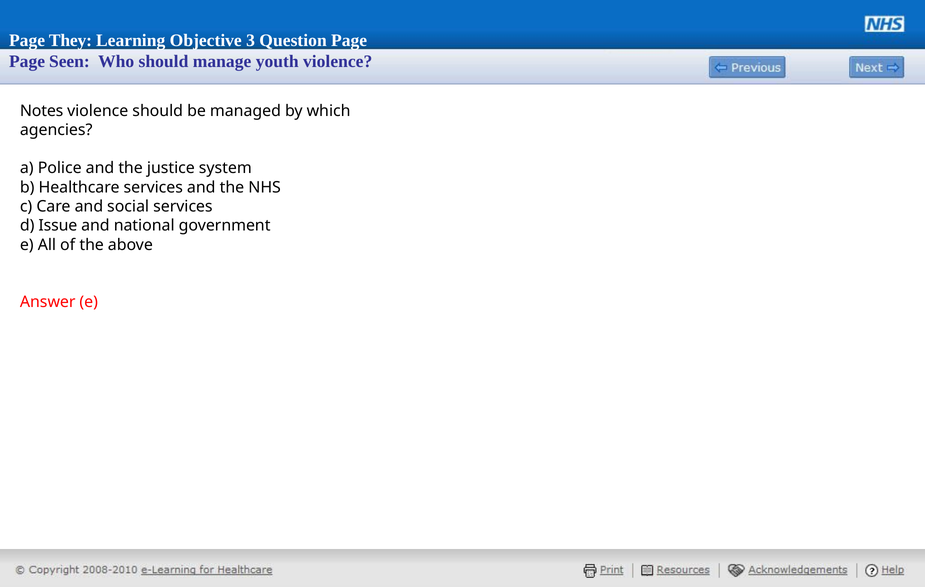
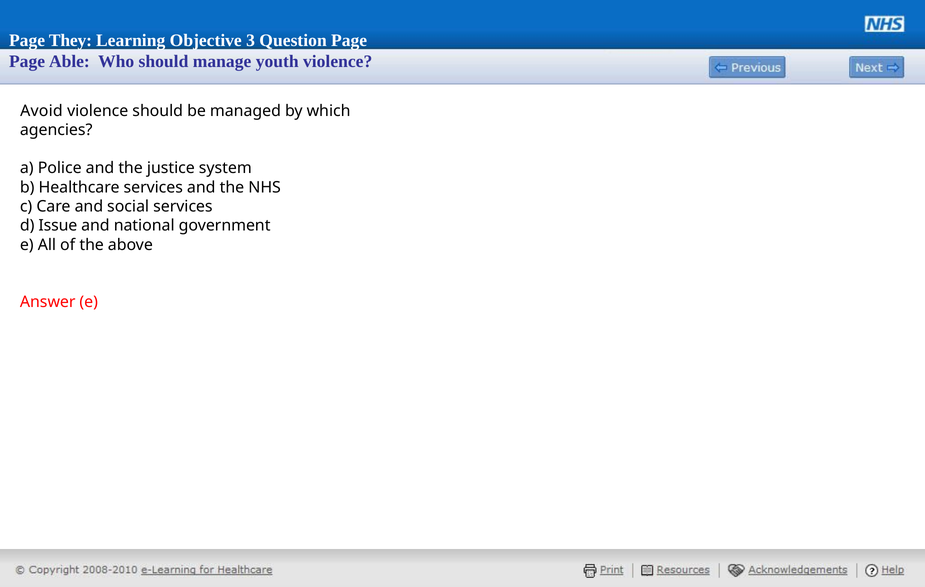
Seen: Seen -> Able (69, 61)
Notes: Notes -> Avoid (41, 111)
